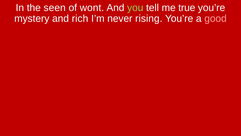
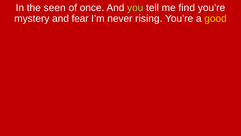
wont: wont -> once (92, 8)
true: true -> find (187, 8)
rich: rich -> fear (80, 18)
good colour: pink -> yellow (216, 18)
